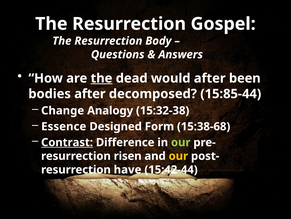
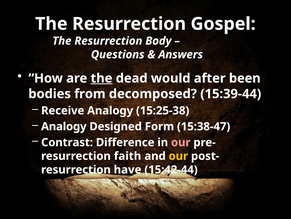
bodies after: after -> from (90, 94)
15:85-44: 15:85-44 -> 15:39-44 (231, 94)
Change: Change -> Receive (63, 110)
15:32-38: 15:32-38 -> 15:25-38 (163, 110)
Essence: Essence -> Analogy (64, 126)
15:38-68: 15:38-68 -> 15:38-47 (204, 126)
Contrast underline: present -> none (67, 142)
our colour: light green -> pink (181, 142)
risen: risen -> faith (128, 156)
